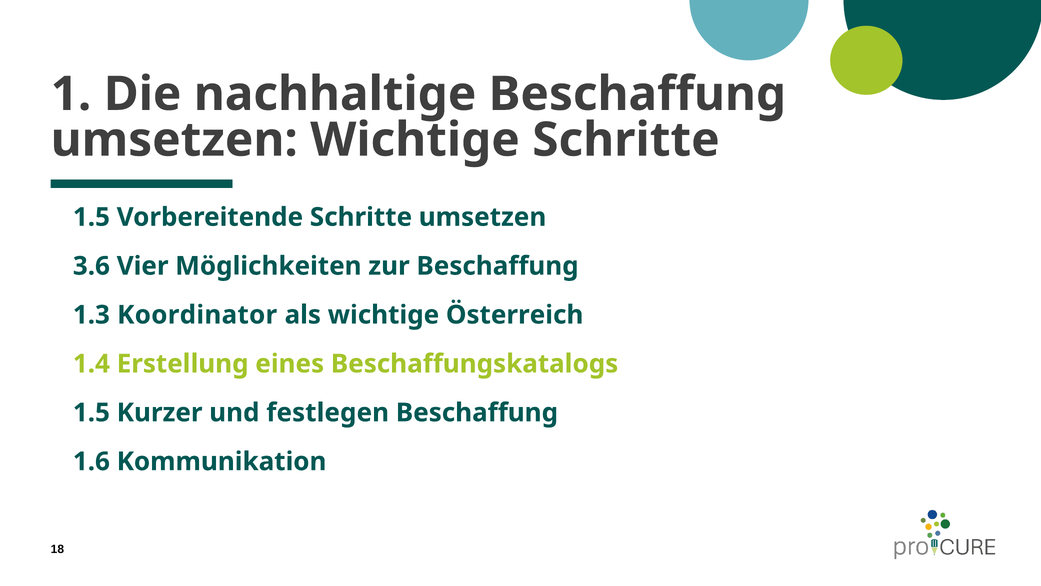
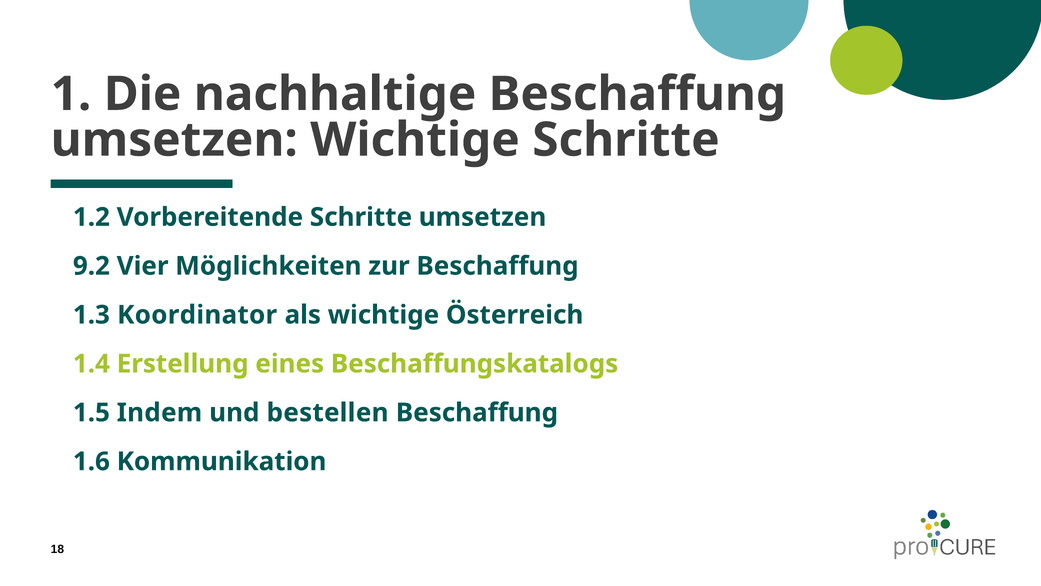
1.5: 1.5 -> 1.2 (91, 217)
3.6: 3.6 -> 9.2 (91, 266)
Kurzer: Kurzer -> Indem (159, 412)
festlegen: festlegen -> bestellen (328, 412)
